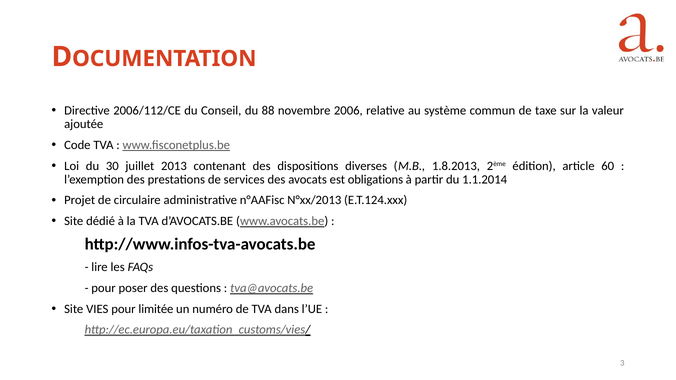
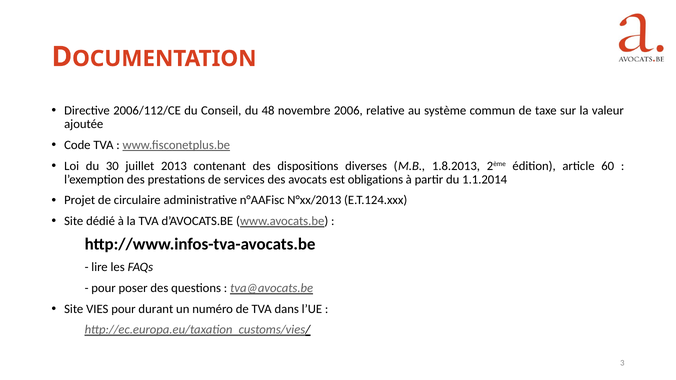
88: 88 -> 48 (268, 111)
limitée: limitée -> durant (156, 309)
